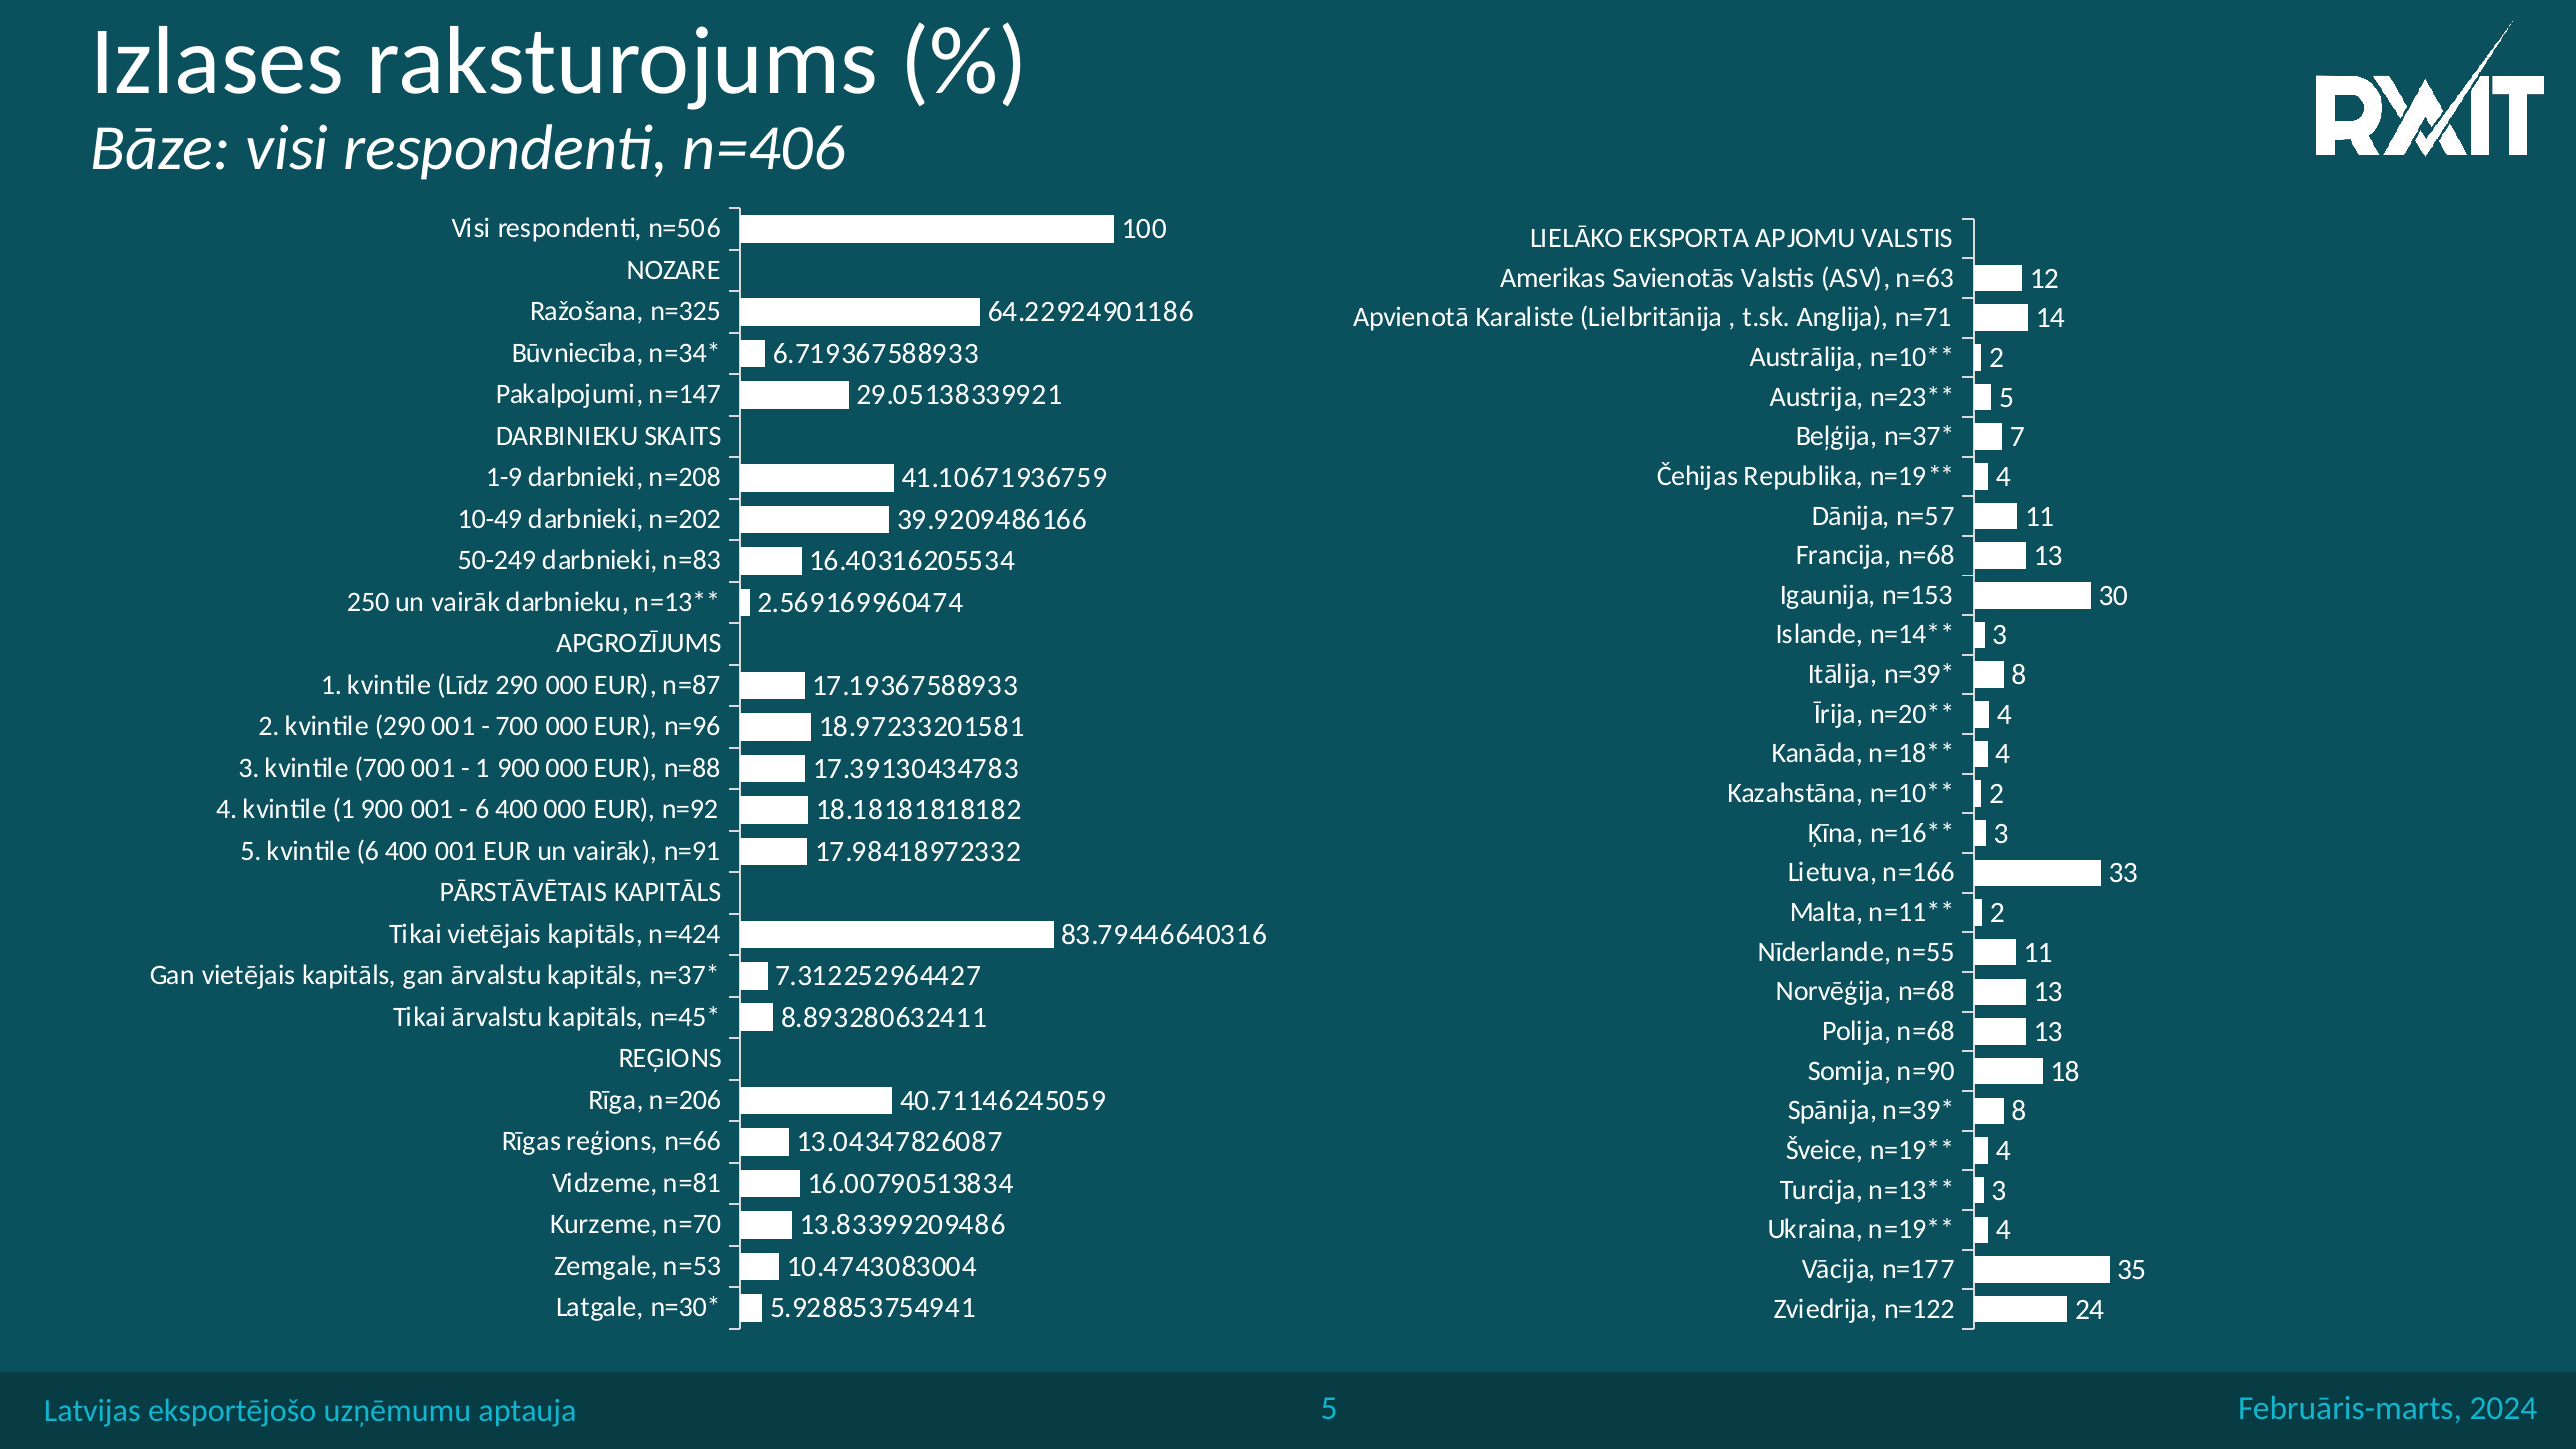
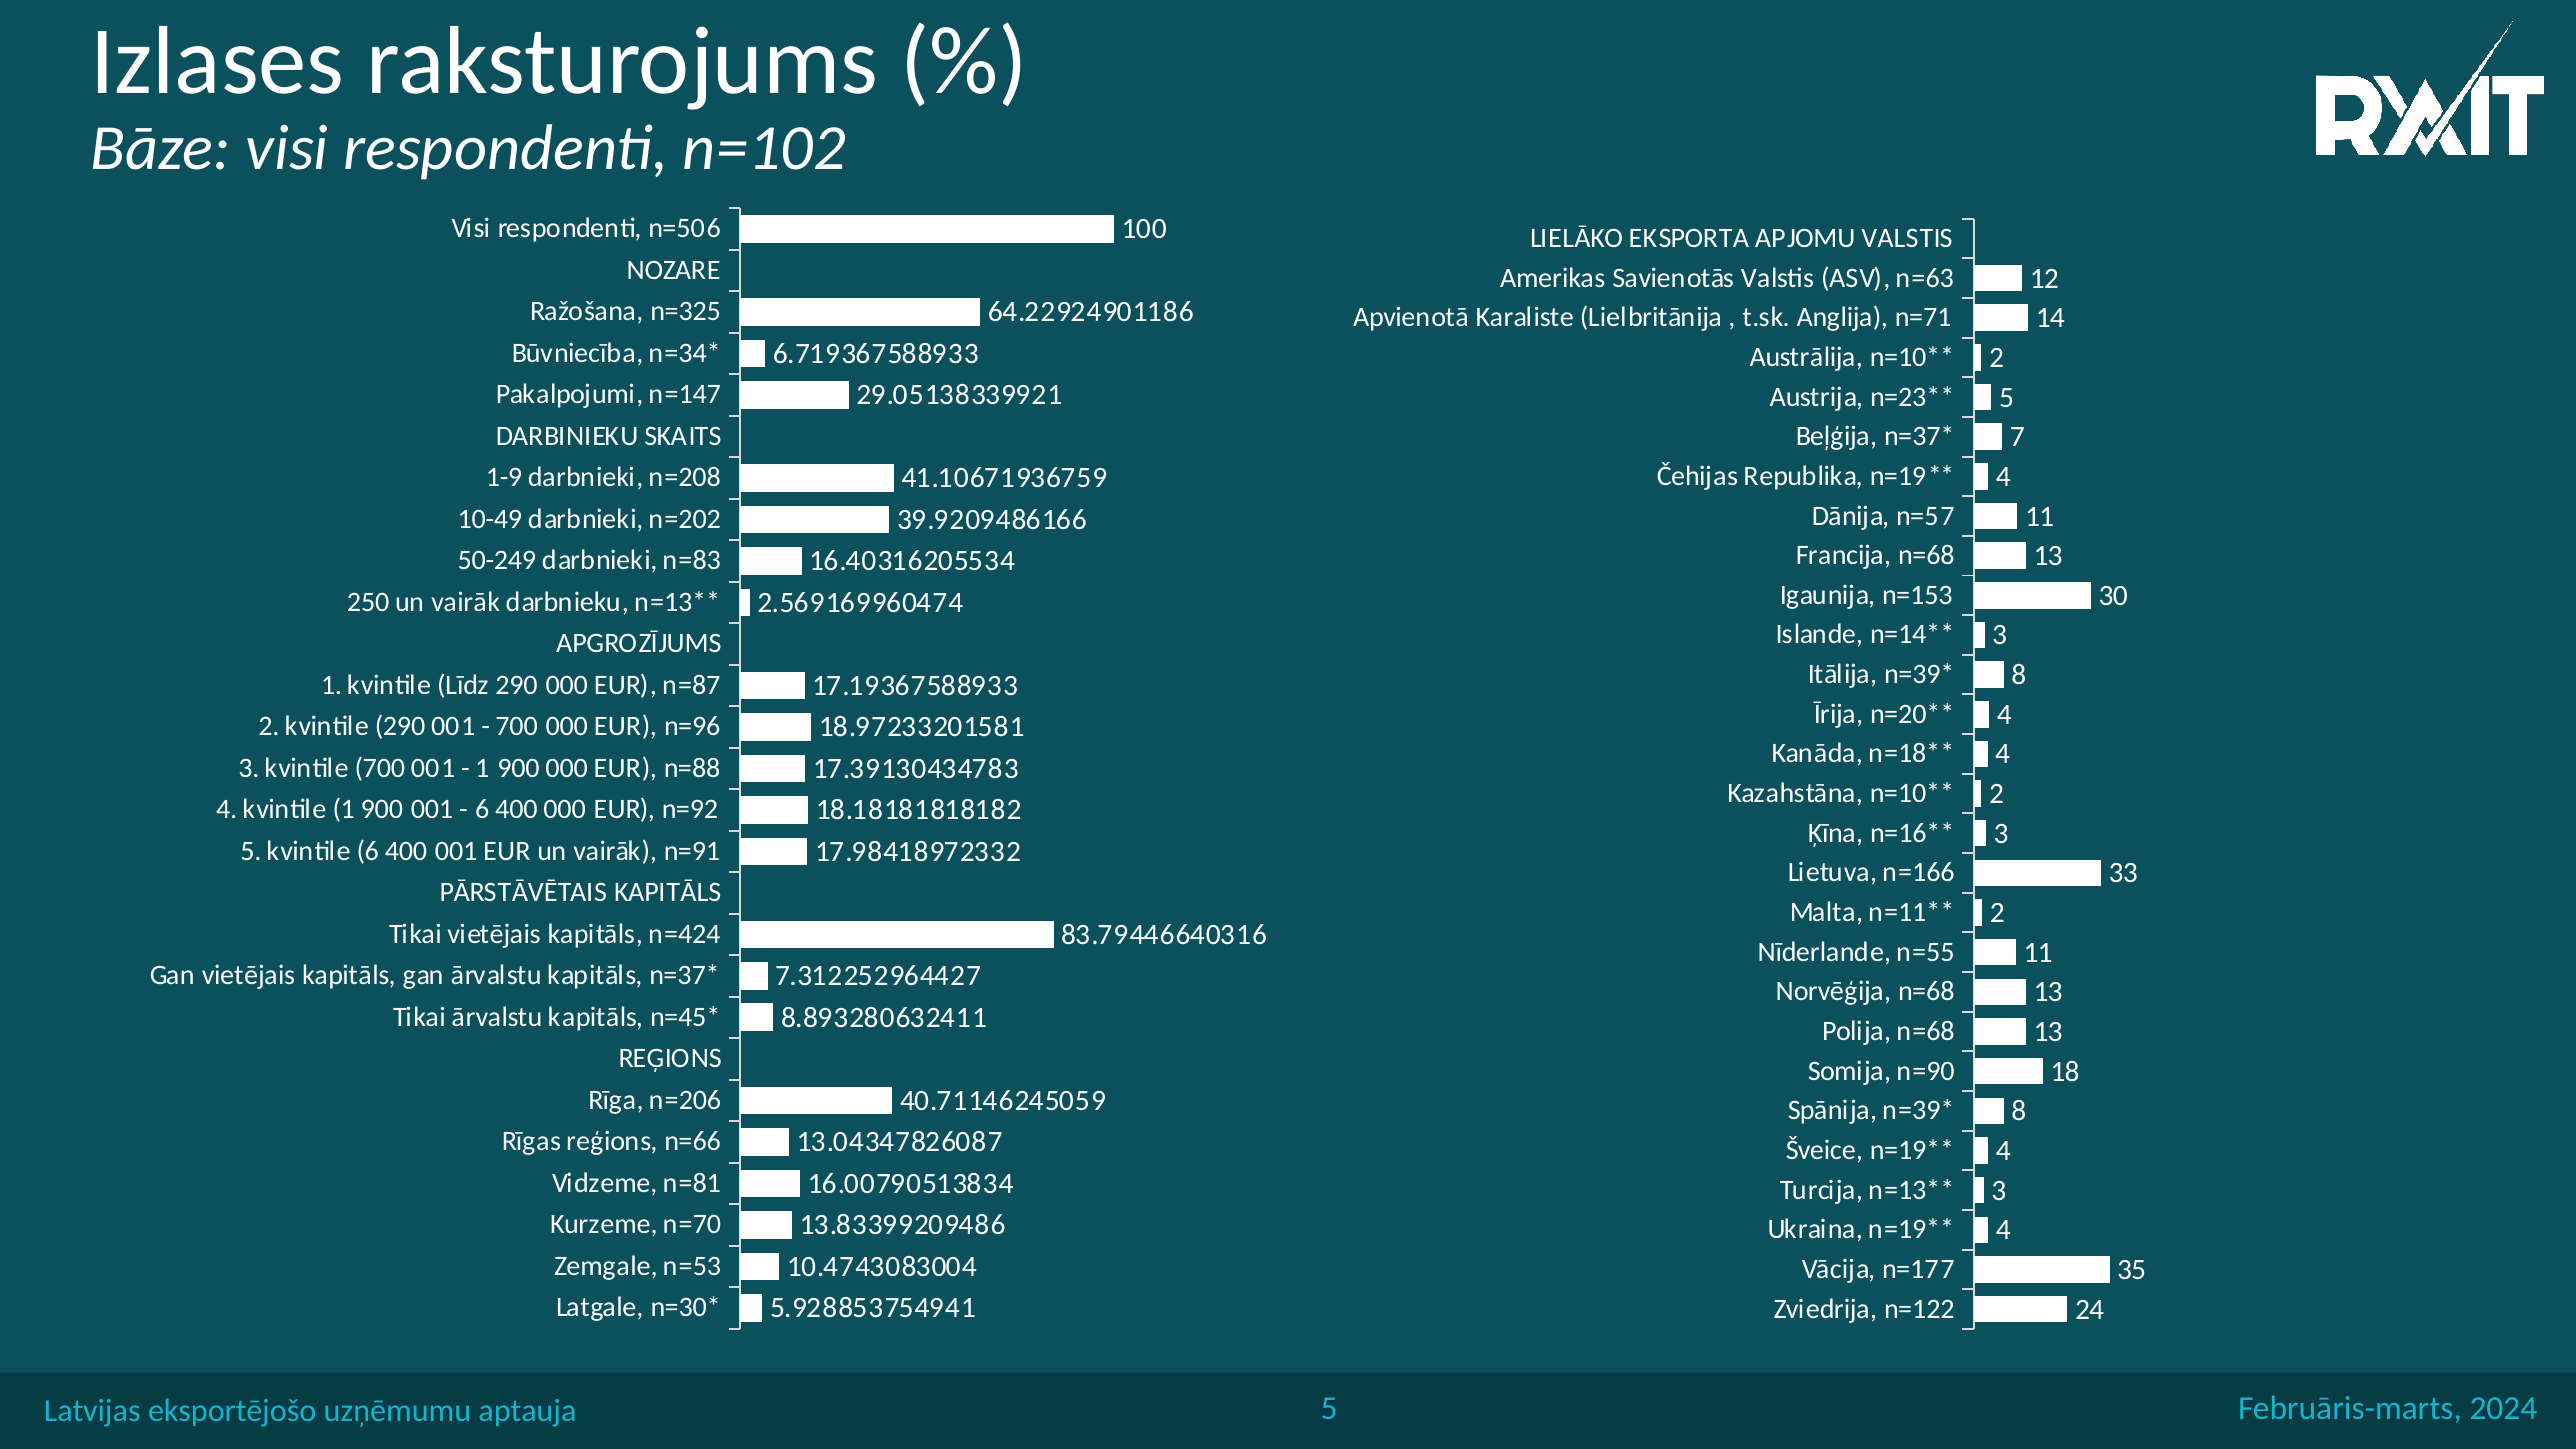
n=406: n=406 -> n=102 (764, 148)
